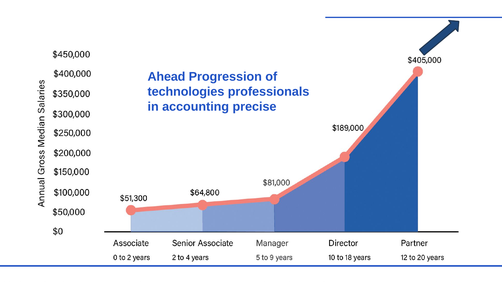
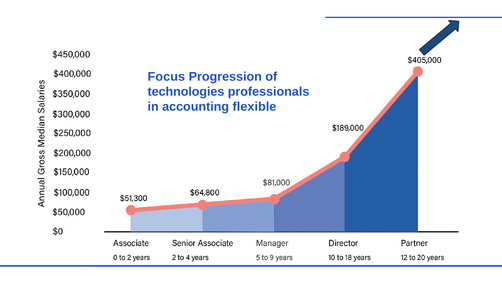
Ahead: Ahead -> Focus (166, 77)
precise: precise -> flexible (254, 107)
